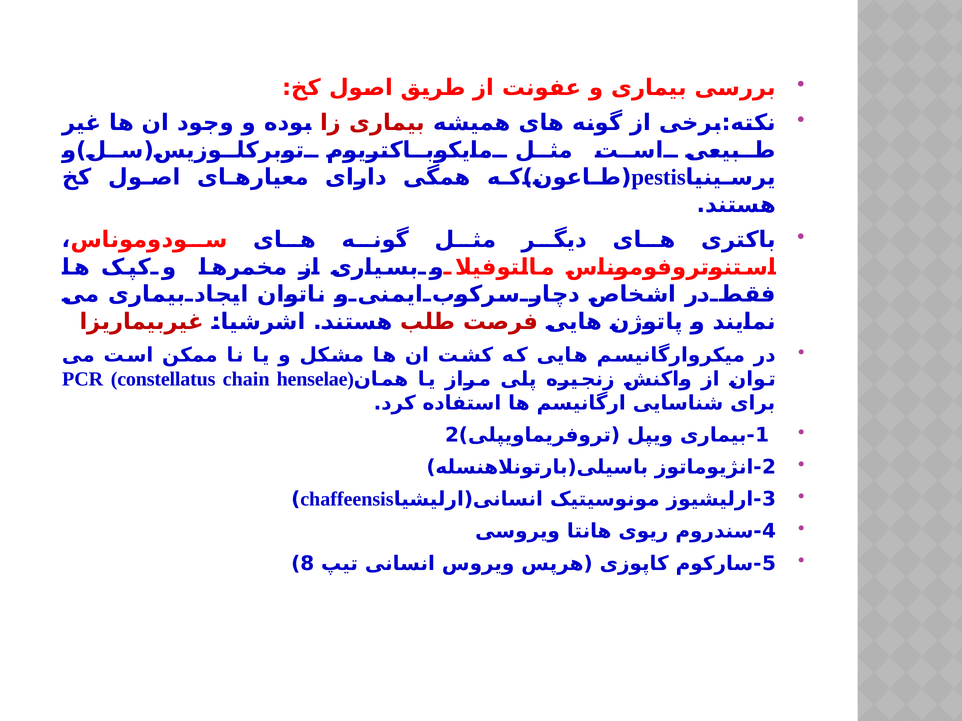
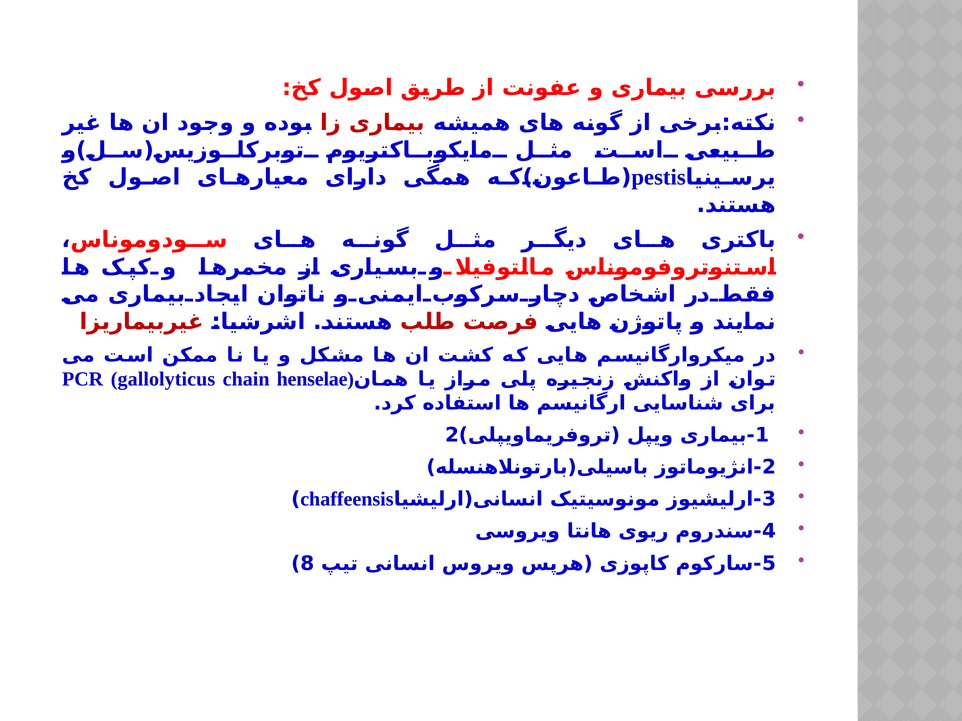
constellatus: constellatus -> gallolyticus (163, 379)
